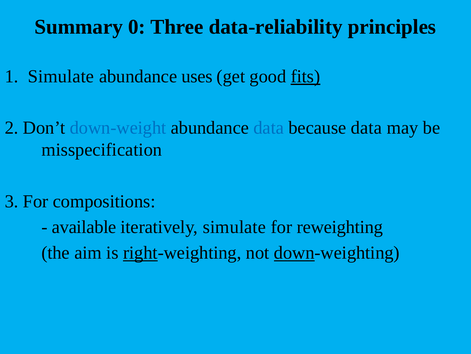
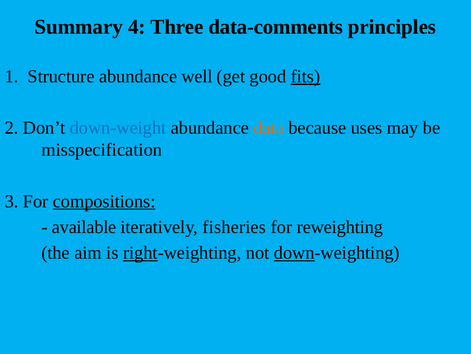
0: 0 -> 4 (137, 27)
data-reliability: data-reliability -> data-comments (276, 27)
1 Simulate: Simulate -> Structure (61, 76)
uses: uses -> well (197, 76)
data colour: blue -> orange (269, 128)
because data: data -> uses (367, 128)
compositions underline: none -> present (104, 201)
iteratively simulate: simulate -> fisheries (234, 227)
